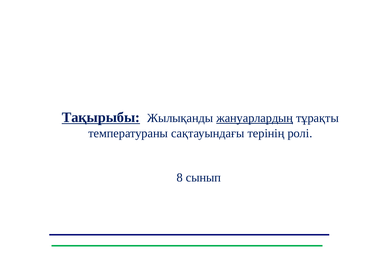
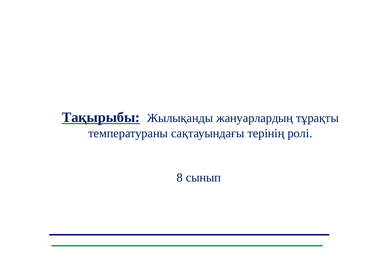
жануарлардың underline: present -> none (255, 118)
